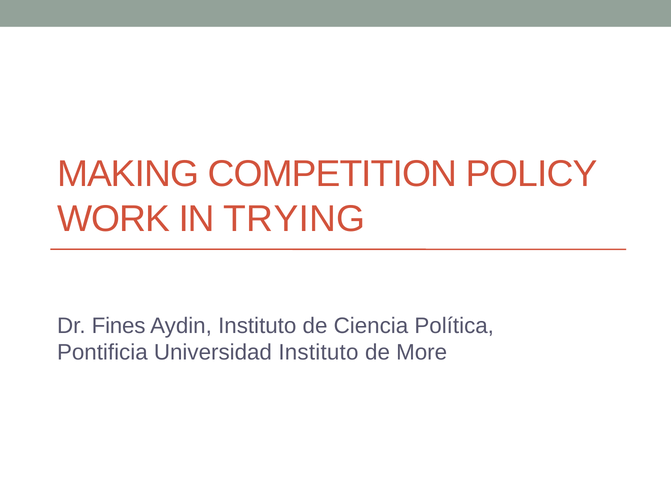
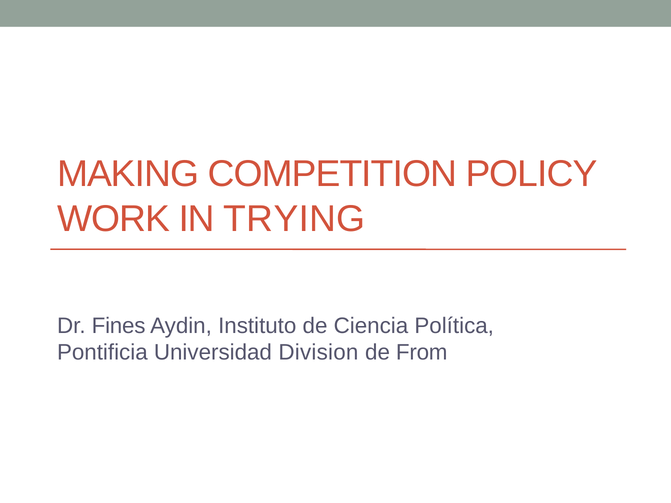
Universidad Instituto: Instituto -> Division (318, 353)
More: More -> From (422, 353)
